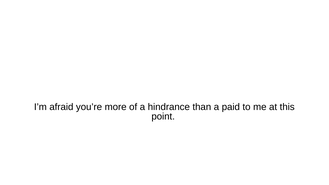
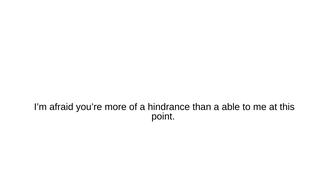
paid: paid -> able (231, 107)
